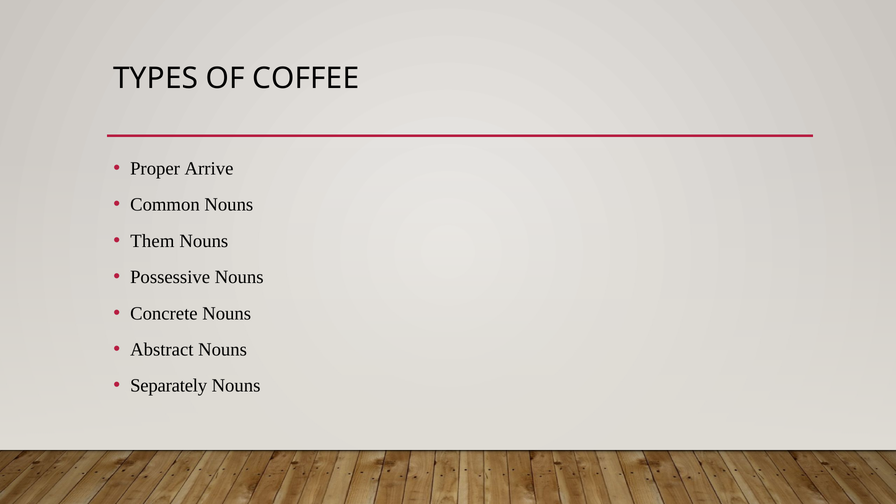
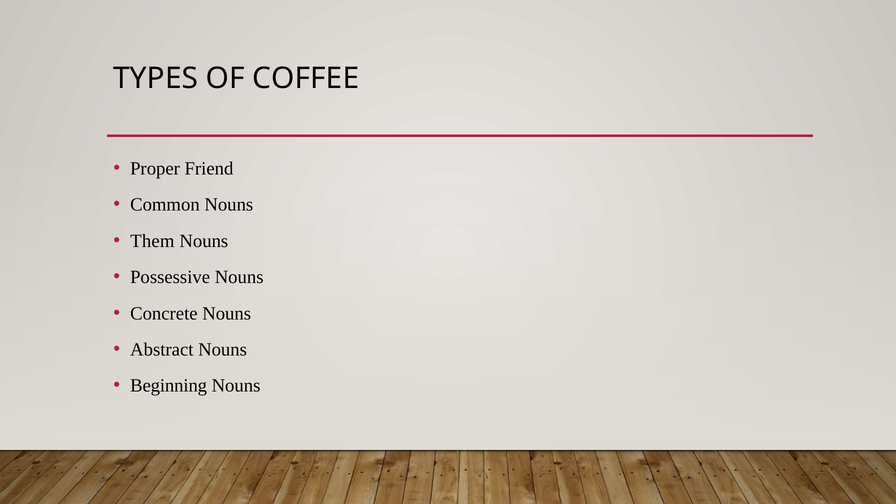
Arrive: Arrive -> Friend (209, 168)
Separately: Separately -> Beginning (169, 386)
